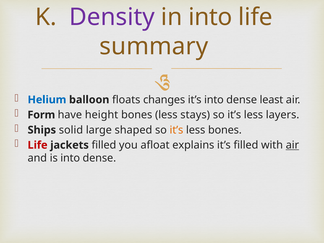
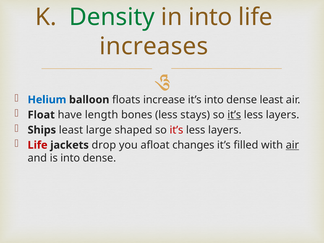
Density colour: purple -> green (112, 17)
summary: summary -> increases (154, 46)
changes: changes -> increase (164, 100)
Form: Form -> Float (41, 115)
height: height -> length (102, 115)
it’s underline: none -> present (234, 115)
Ships solid: solid -> least (71, 130)
it’s colour: orange -> red (176, 130)
bones: bones -> layers (225, 130)
jackets filled: filled -> drop (104, 145)
explains: explains -> changes (193, 145)
